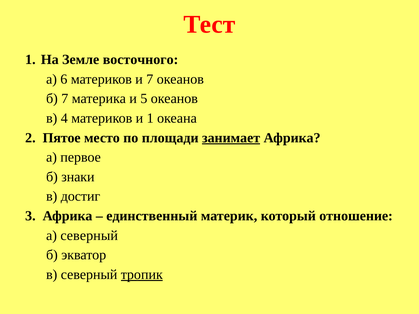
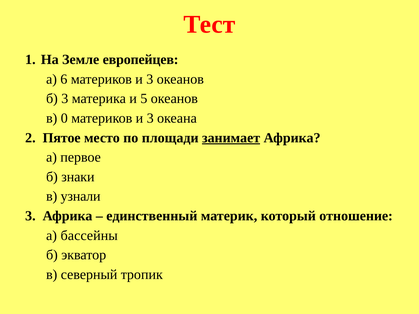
восточного: восточного -> европейцев (141, 60)
6 материков и 7: 7 -> 3 (150, 79)
б 7: 7 -> 3 (65, 99)
4: 4 -> 0 (64, 118)
1: 1 -> 3 (150, 118)
достиг: достиг -> узнали (81, 197)
а северный: северный -> бассейны (89, 236)
тропик underline: present -> none (142, 275)
